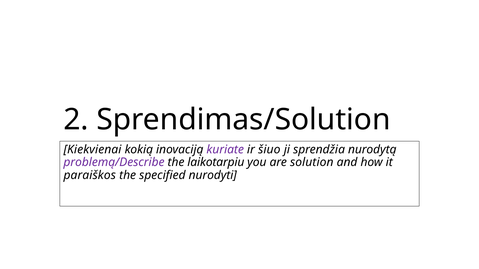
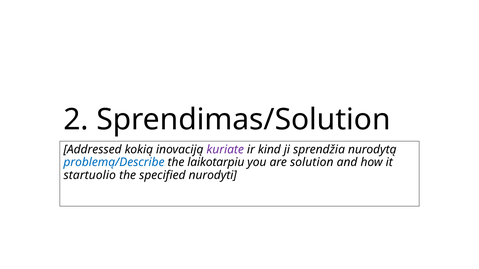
Kiekvienai: Kiekvienai -> Addressed (93, 150)
šiuo: šiuo -> kind (269, 150)
problemą/Describe colour: purple -> blue (114, 163)
paraiškos: paraiškos -> startuolio (90, 176)
